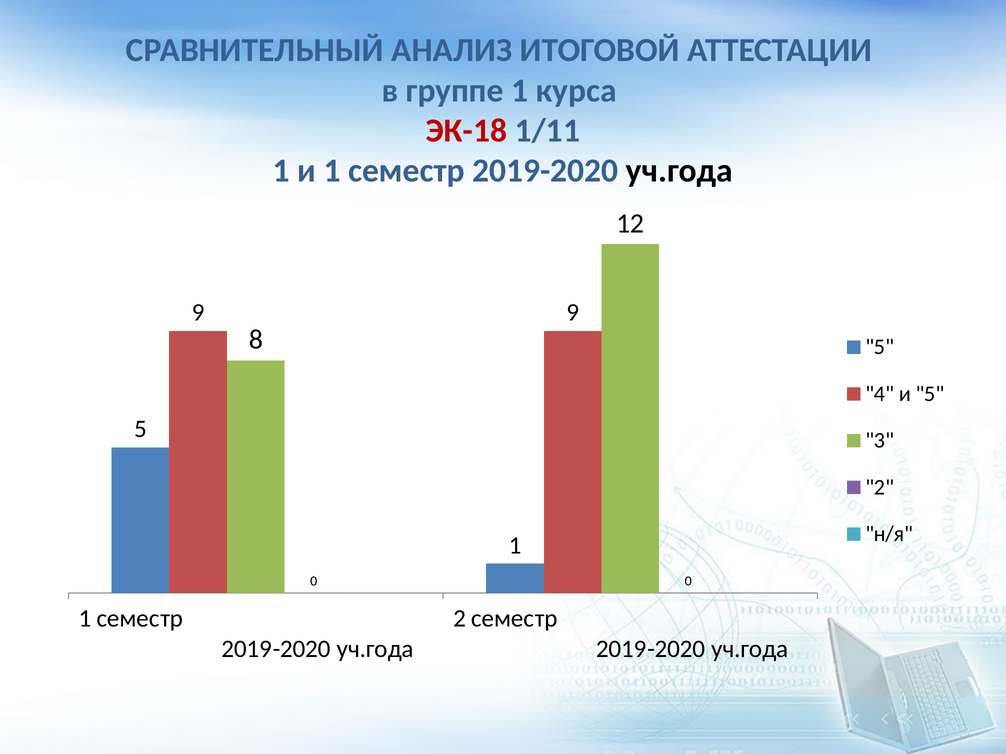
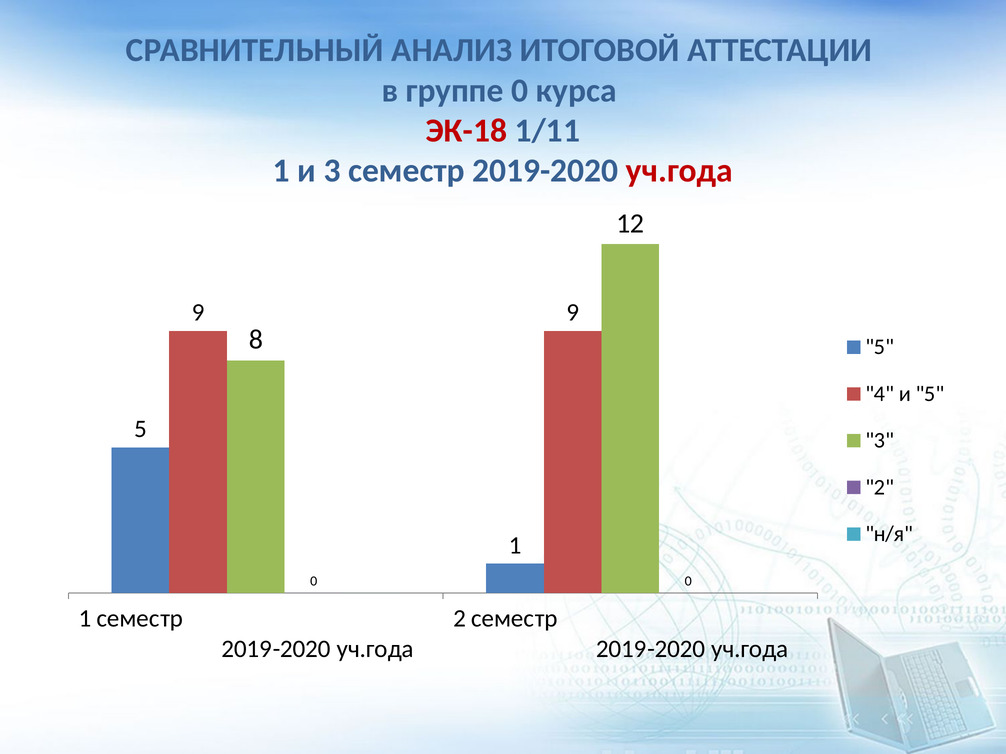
группе 1: 1 -> 0 (520, 91)
и 1: 1 -> 3 (332, 171)
уч.года colour: black -> red (679, 171)
